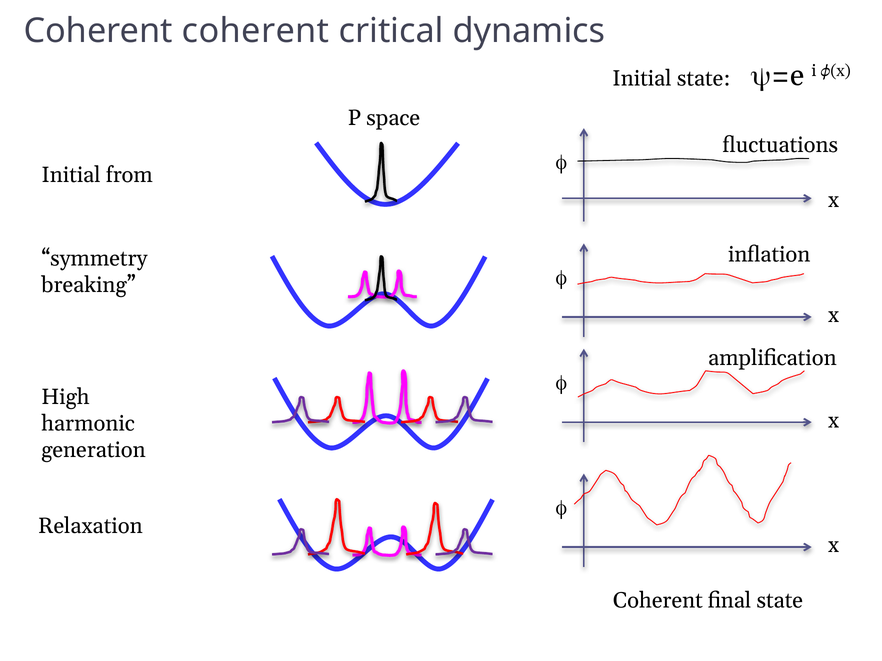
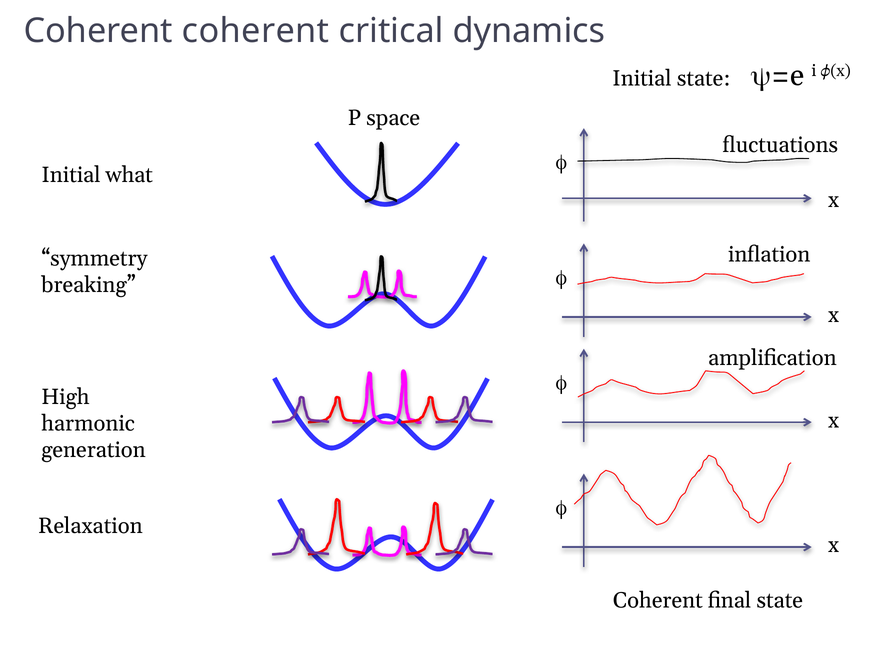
from: from -> what (129, 175)
